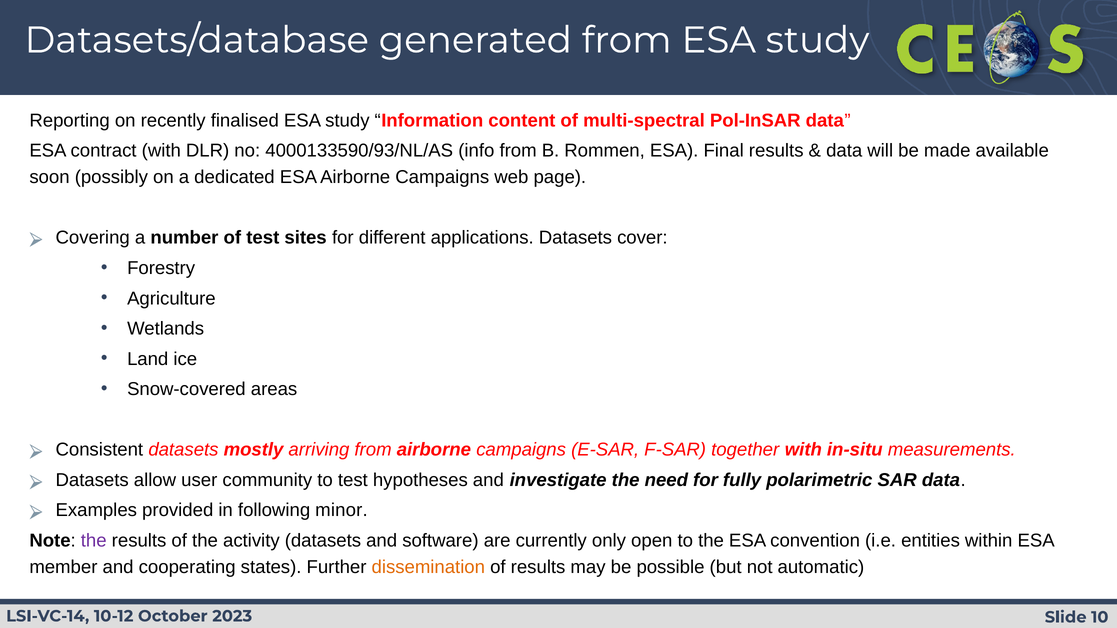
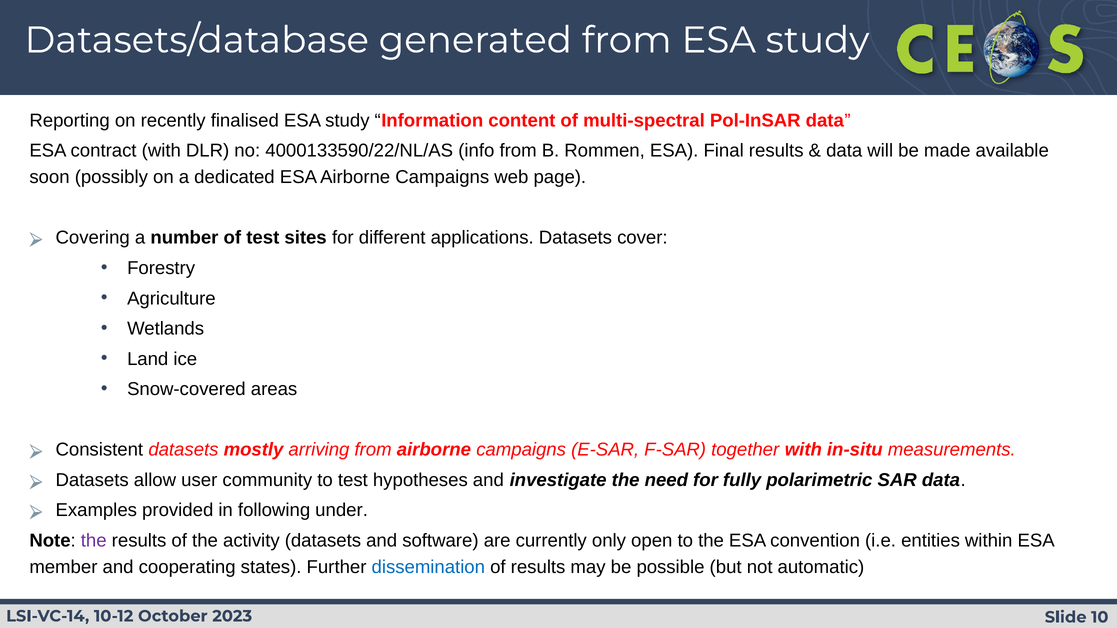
4000133590/93/NL/AS: 4000133590/93/NL/AS -> 4000133590/22/NL/AS (359, 151)
minor: minor -> under (342, 510)
dissemination colour: orange -> blue (428, 567)
